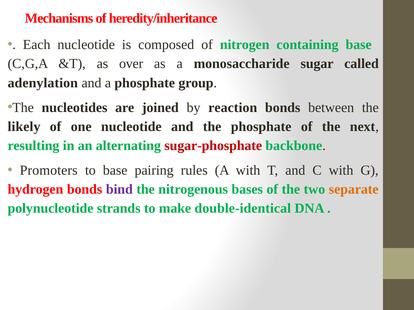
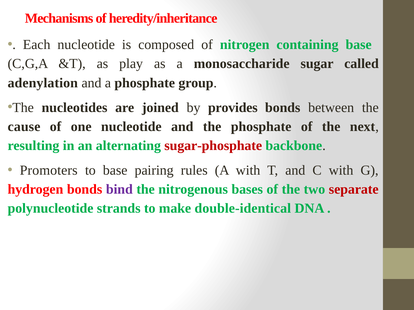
over: over -> play (131, 64)
reaction: reaction -> provides (233, 108)
likely: likely -> cause (24, 127)
separate colour: orange -> red (354, 190)
